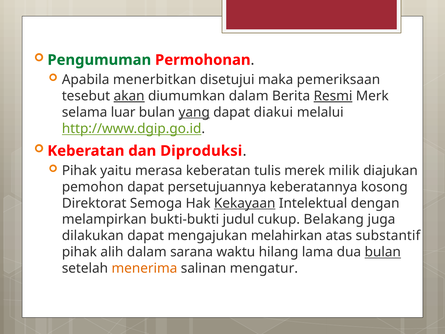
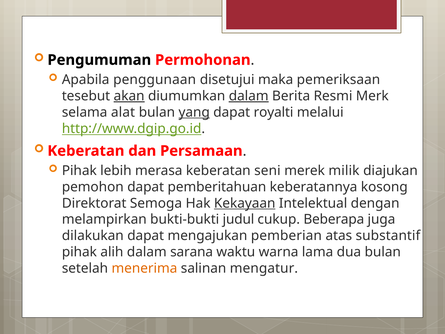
Pengumuman colour: green -> black (99, 60)
menerbitkan: menerbitkan -> penggunaan (155, 80)
dalam underline: none -> present (249, 96)
Resmi underline: present -> none (333, 96)
luar: luar -> alat (123, 112)
diakui: diakui -> royalti (274, 112)
Diproduksi: Diproduksi -> Persamaan (201, 151)
yaitu: yaitu -> lebih (116, 170)
tulis: tulis -> seni (267, 170)
persetujuannya: persetujuannya -> pemberitahuan (217, 187)
Belakang: Belakang -> Beberapa (334, 219)
melahirkan: melahirkan -> pemberian (286, 236)
hilang: hilang -> warna (279, 252)
bulan underline: present -> none (383, 252)
